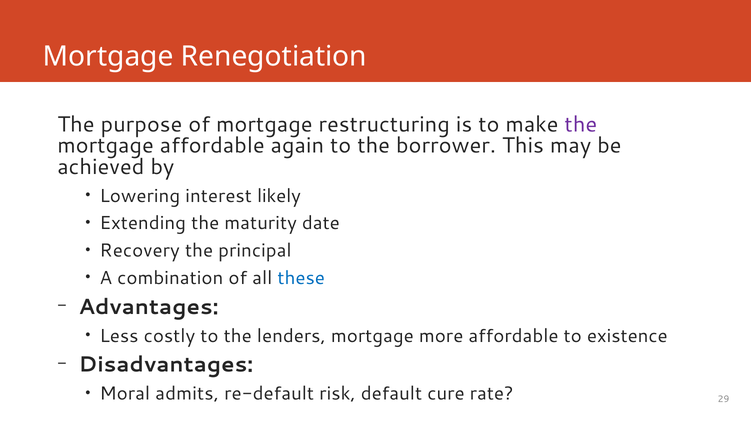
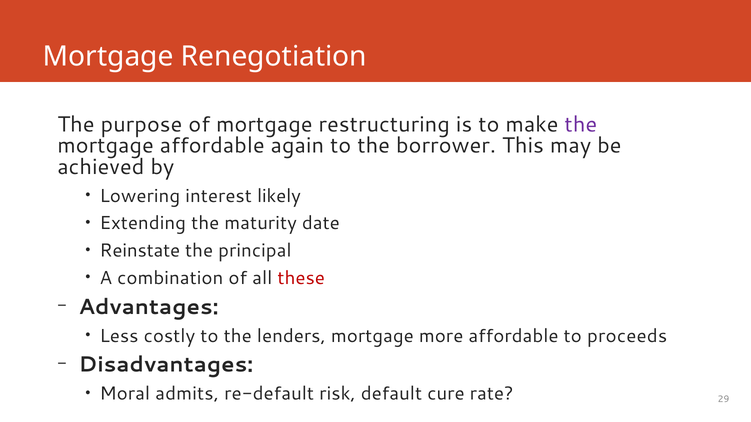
Recovery: Recovery -> Reinstate (140, 251)
these colour: blue -> red (301, 278)
existence: existence -> proceeds (627, 336)
